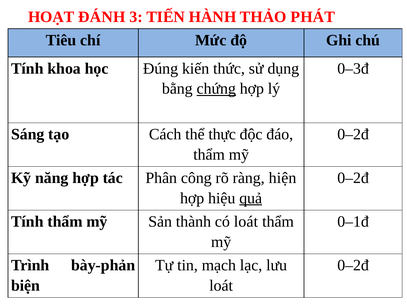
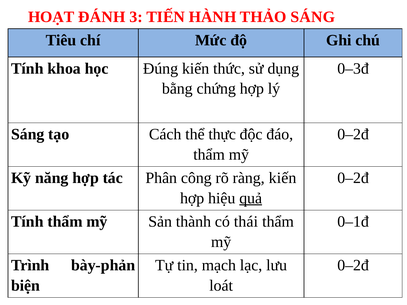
THẢO PHÁT: PHÁT -> SÁNG (313, 17)
chứng underline: present -> none (216, 89)
ràng hiện: hiện -> kiến (283, 178)
có loát: loát -> thái (246, 222)
